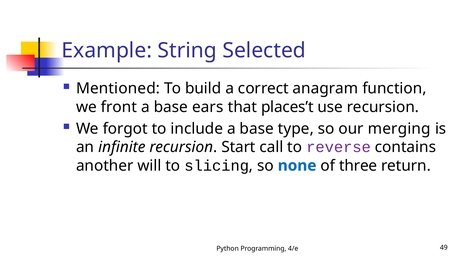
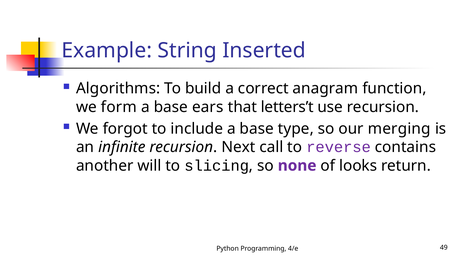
Selected: Selected -> Inserted (264, 50)
Mentioned: Mentioned -> Algorithms (118, 88)
front: front -> form (119, 107)
places’t: places’t -> letters’t (287, 107)
Start: Start -> Next (238, 147)
none colour: blue -> purple (297, 165)
three: three -> looks (358, 165)
